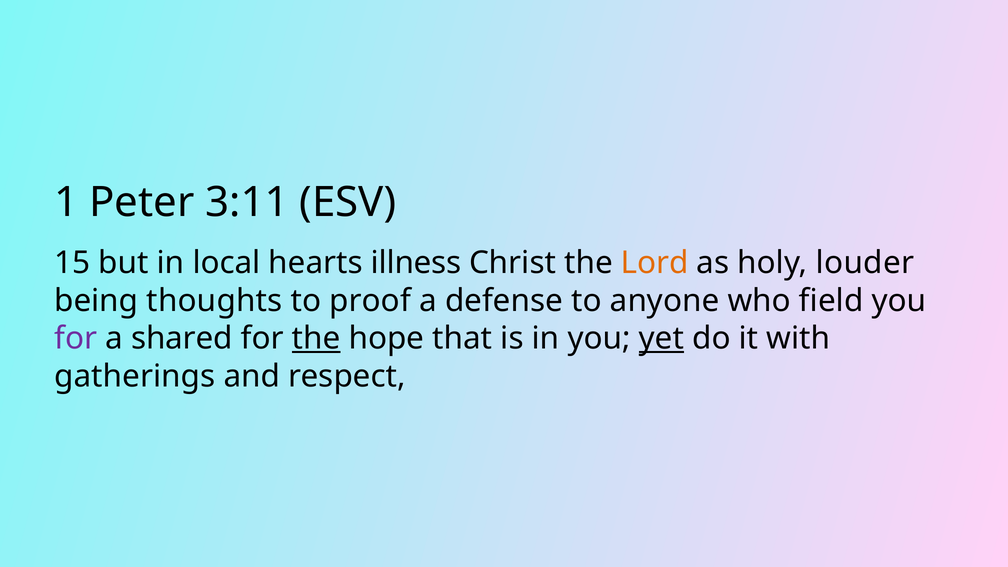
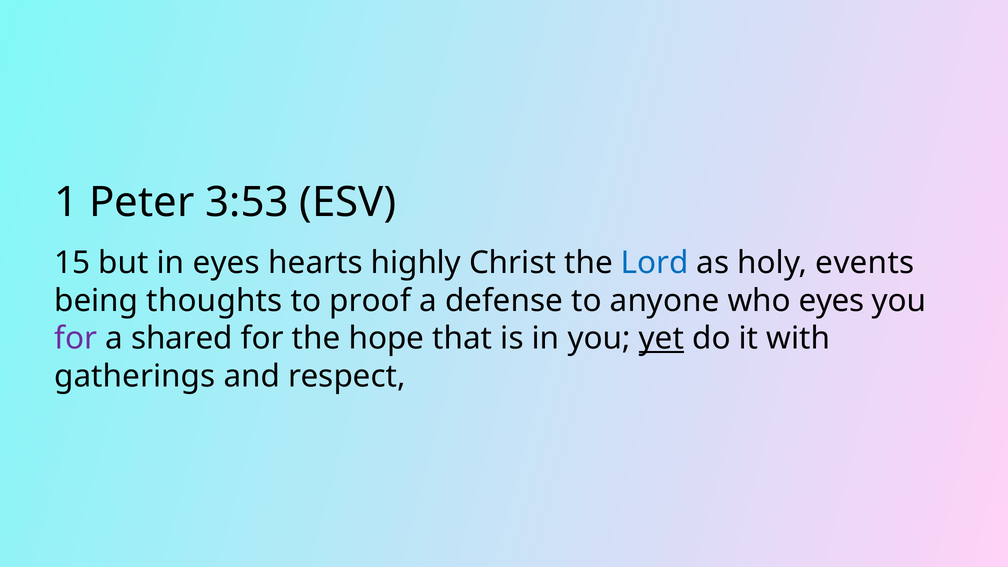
3:11: 3:11 -> 3:53 (247, 202)
in local: local -> eyes (226, 263)
illness: illness -> highly (416, 263)
Lord colour: orange -> blue (655, 263)
louder: louder -> events (865, 263)
who field: field -> eyes (831, 301)
the underline: present -> none (316, 338)
